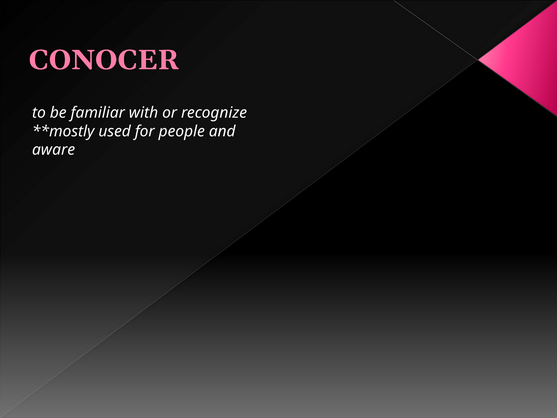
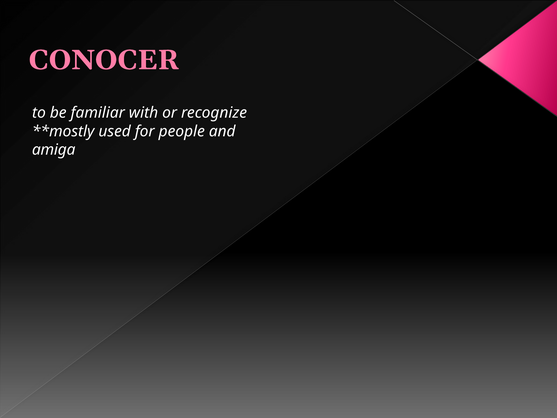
aware: aware -> amiga (54, 150)
